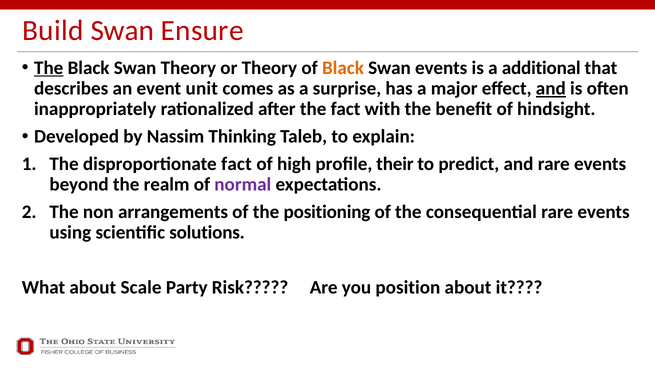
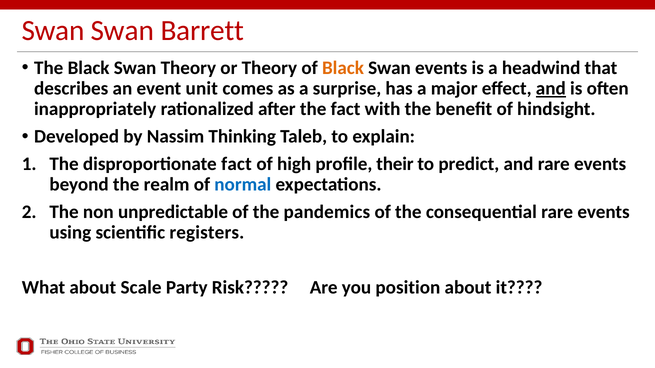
Build: Build -> Swan (53, 31)
Ensure: Ensure -> Barrett (202, 31)
The underline: present -> none (49, 68)
additional: additional -> headwind (541, 68)
normal colour: purple -> blue (243, 185)
arrangements: arrangements -> unpredictable (173, 212)
positioning: positioning -> pandemics (327, 212)
solutions: solutions -> registers (207, 233)
